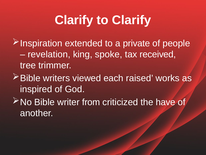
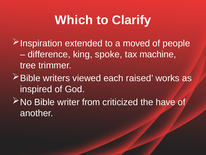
Clarify: Clarify -> Which (74, 20)
private: private -> moved (136, 43)
revelation: revelation -> difference (49, 54)
received: received -> machine (158, 54)
